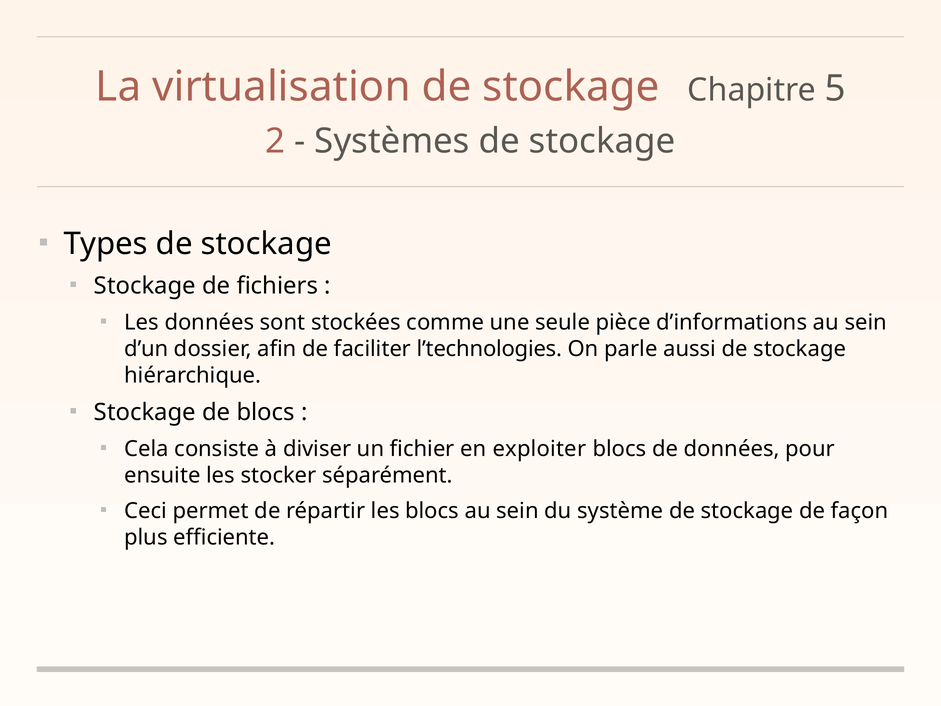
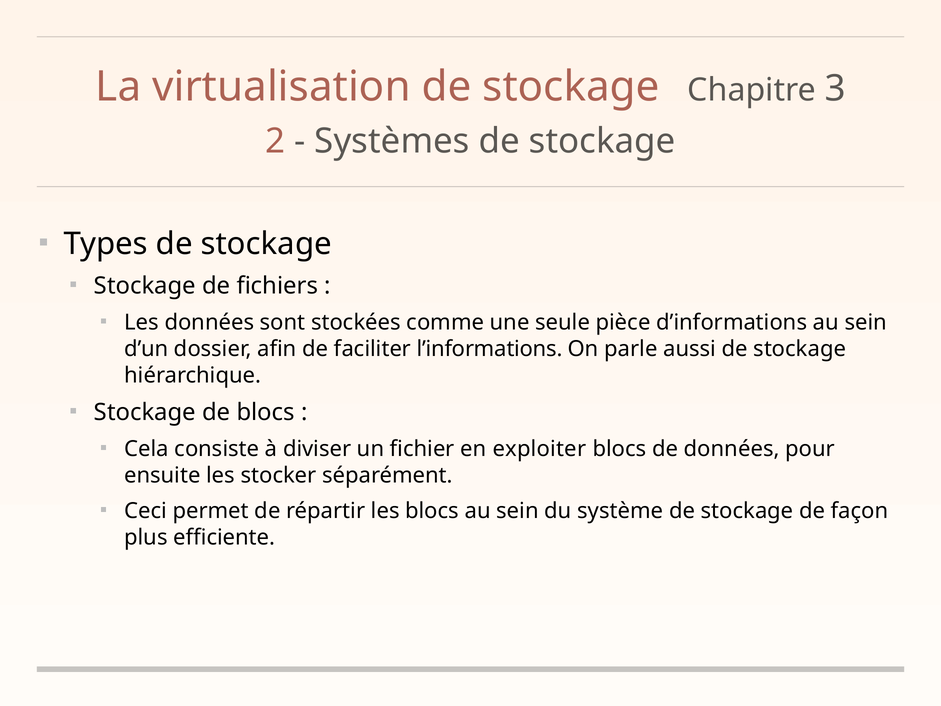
5: 5 -> 3 (835, 88)
l’technologies: l’technologies -> l’informations (490, 349)
